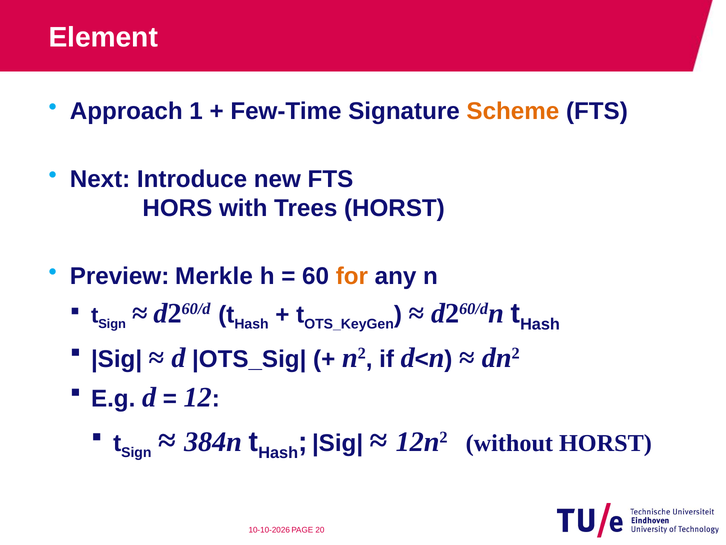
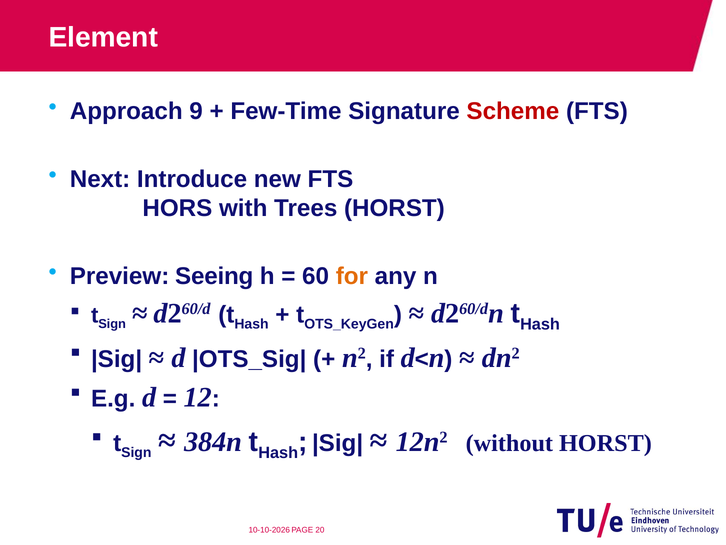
1: 1 -> 9 (196, 111)
Scheme colour: orange -> red (513, 111)
Merkle: Merkle -> Seeing (214, 276)
